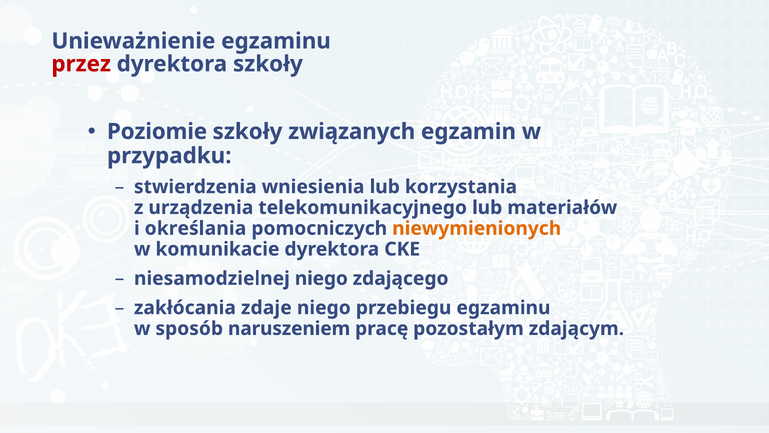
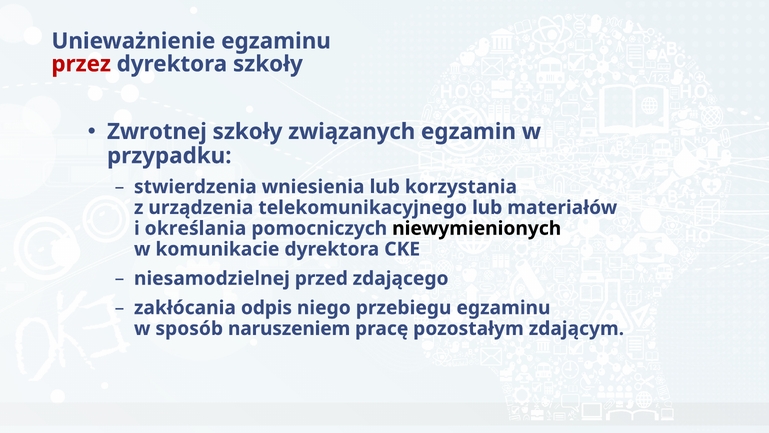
Poziomie: Poziomie -> Zwrotnej (157, 131)
niewymienionych colour: orange -> black (477, 228)
niesamodzielnej niego: niego -> przed (321, 278)
zdaje: zdaje -> odpis (266, 308)
